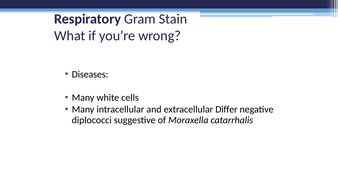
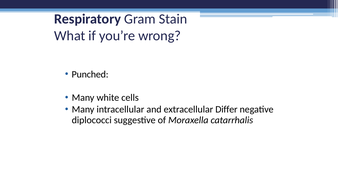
Diseases: Diseases -> Punched (90, 74)
